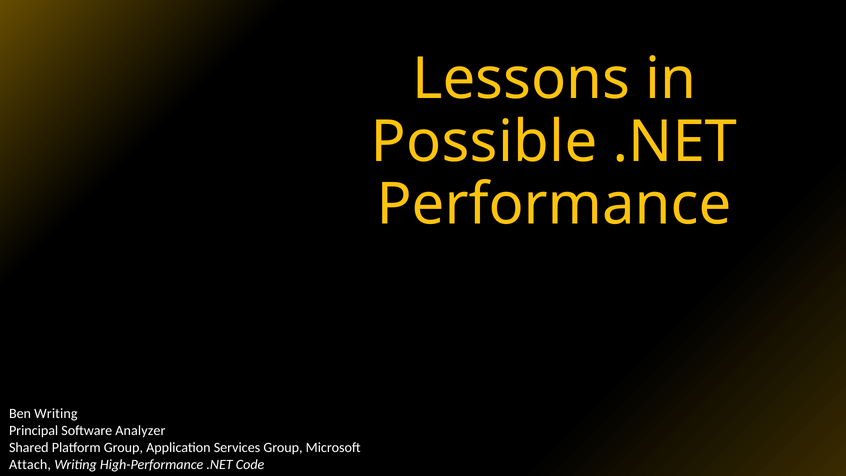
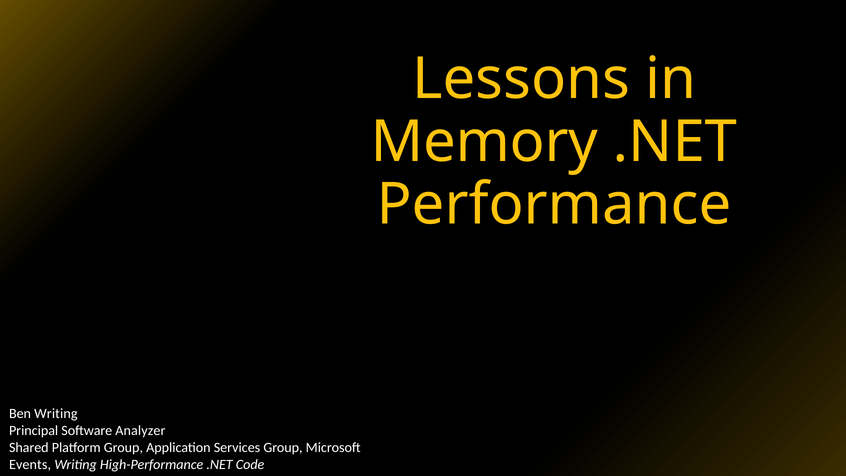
Possible: Possible -> Memory (484, 142)
Attach: Attach -> Events (30, 464)
